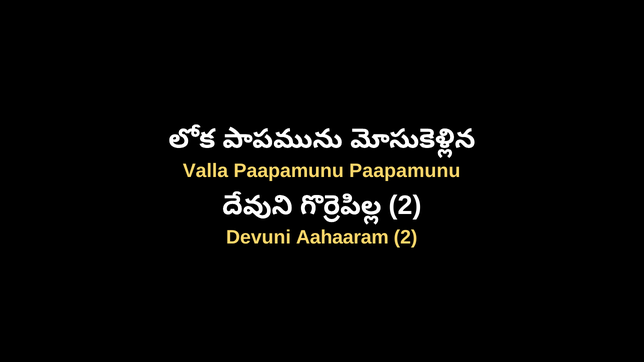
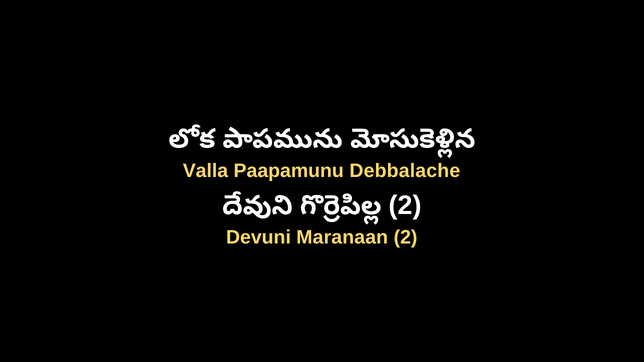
Paapamunu Paapamunu: Paapamunu -> Debbalache (405, 171)
Aahaaram: Aahaaram -> Maranaan (342, 237)
